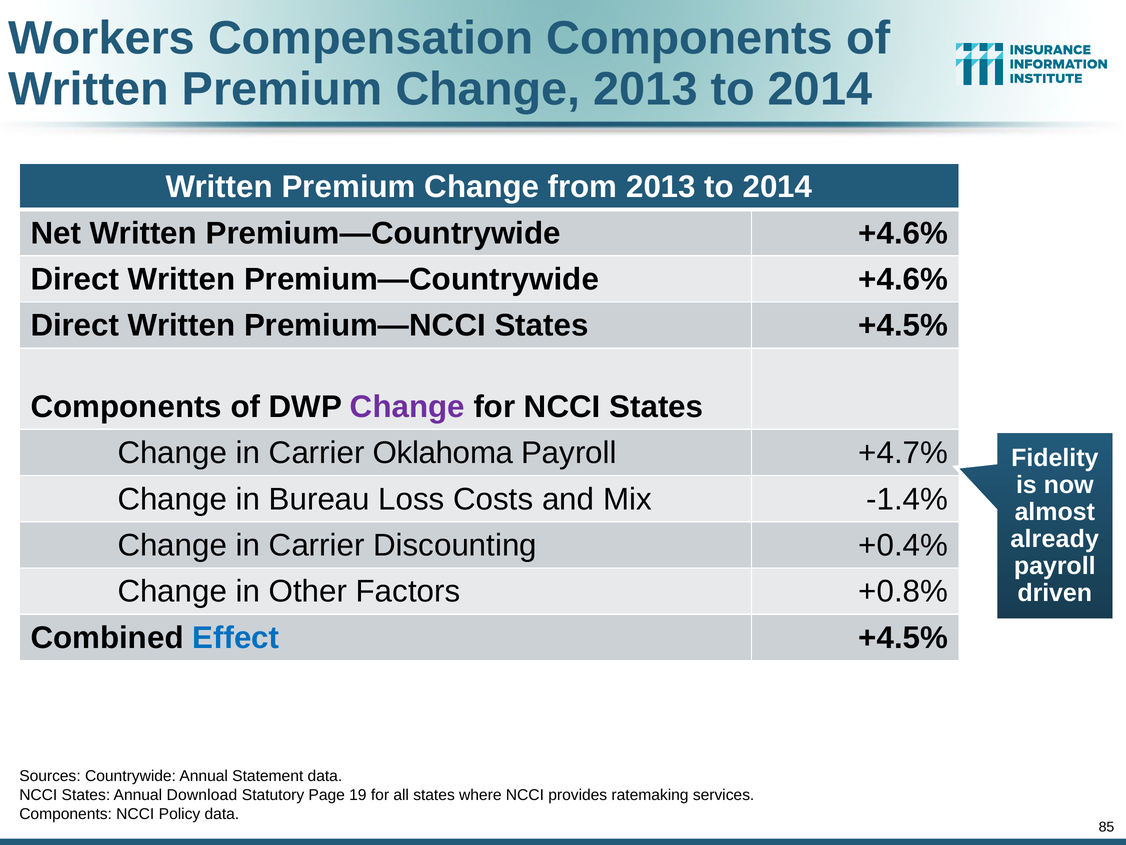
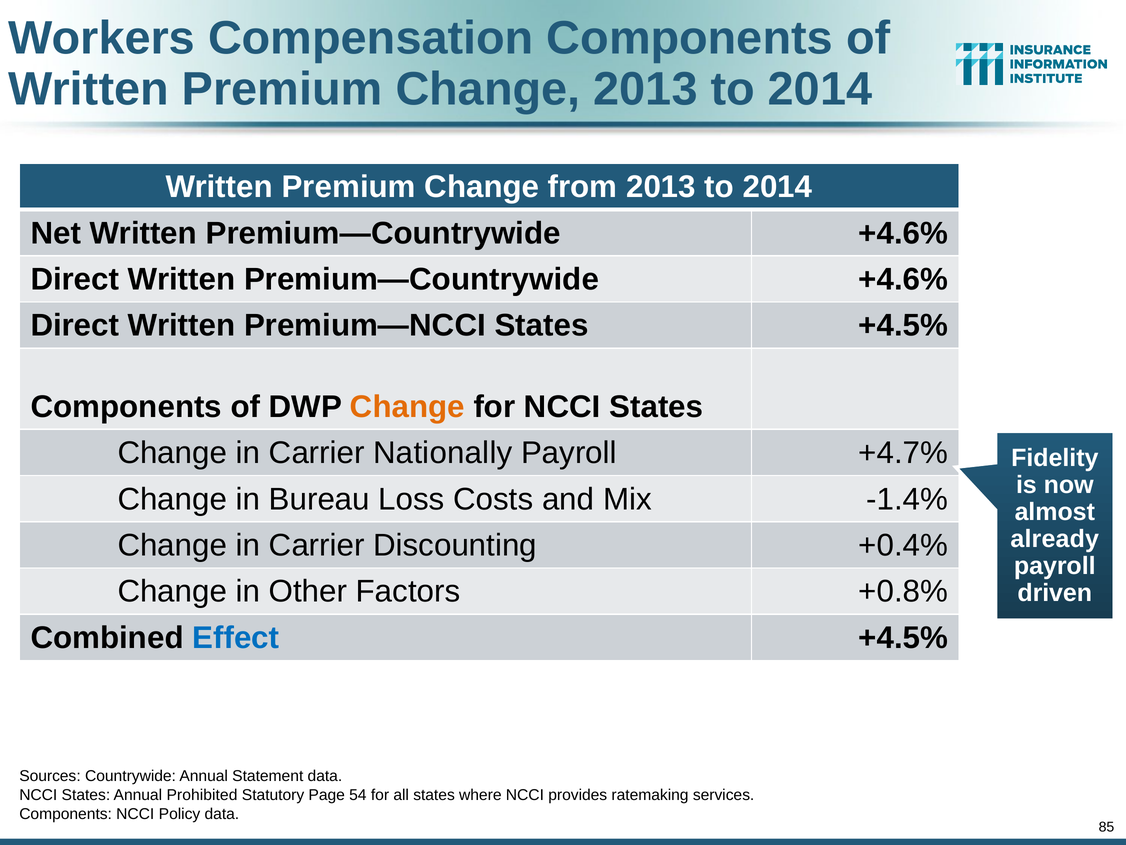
Change colour: purple -> orange (407, 407)
Oklahoma: Oklahoma -> Nationally (443, 453)
Download: Download -> Prohibited (202, 795)
19: 19 -> 54 (358, 795)
